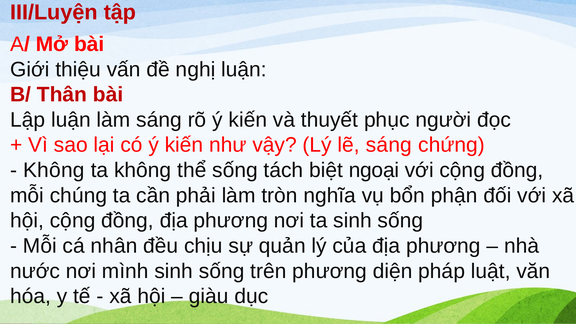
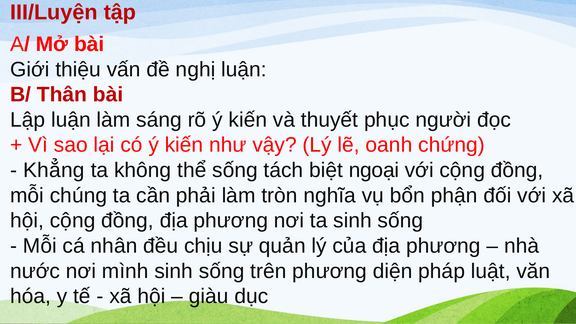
lẽ sáng: sáng -> oanh (389, 145)
Không: Không -> Khẳng (54, 170)
